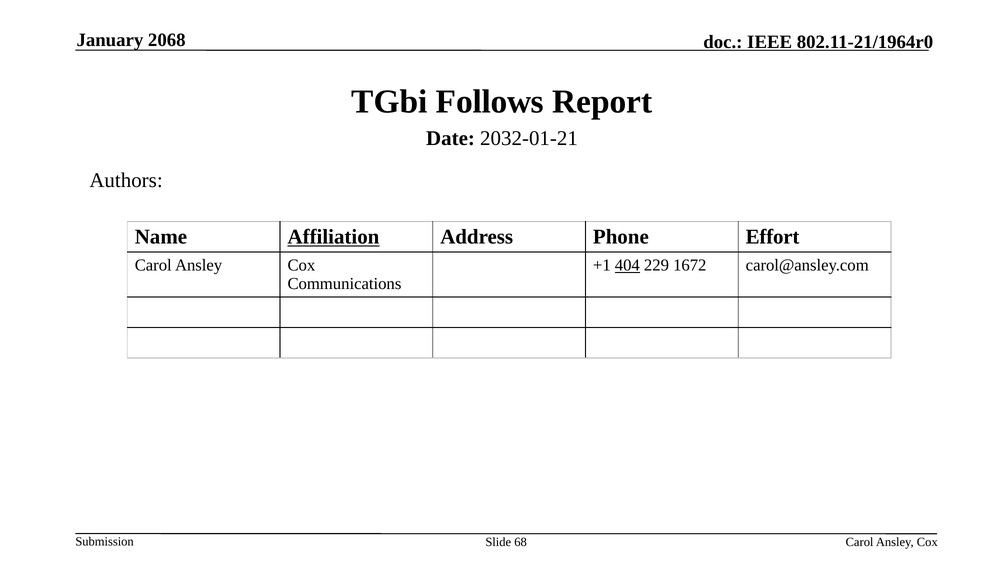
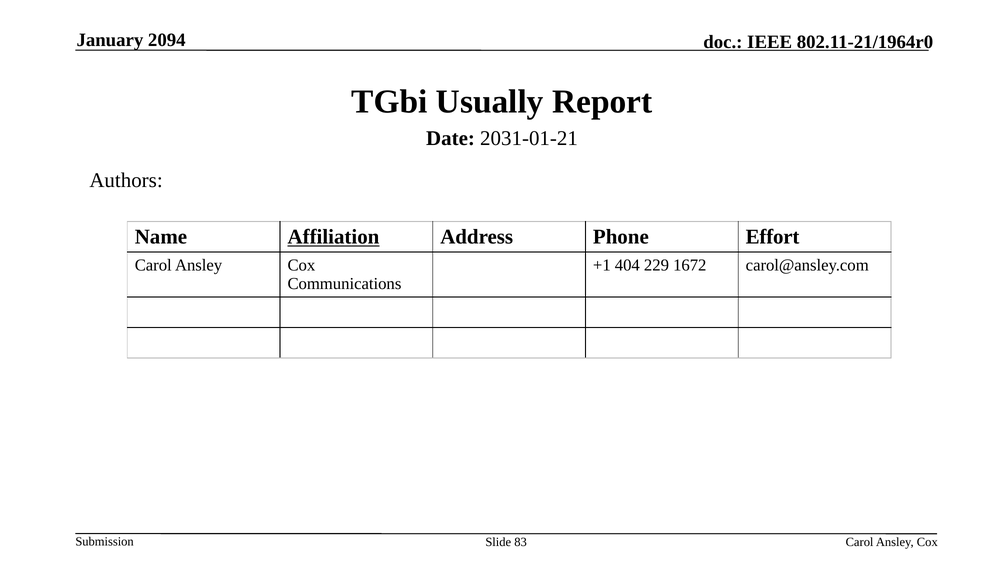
2068: 2068 -> 2094 (167, 40)
Follows: Follows -> Usually (490, 102)
2032-01-21: 2032-01-21 -> 2031-01-21 (529, 138)
404 underline: present -> none (627, 265)
68: 68 -> 83 (521, 542)
